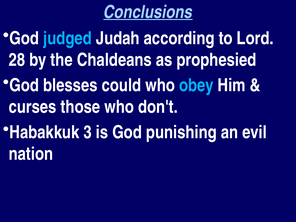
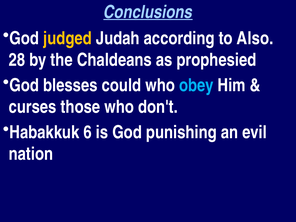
judged colour: light blue -> yellow (67, 38)
Lord: Lord -> Also (255, 38)
3: 3 -> 6 (88, 132)
